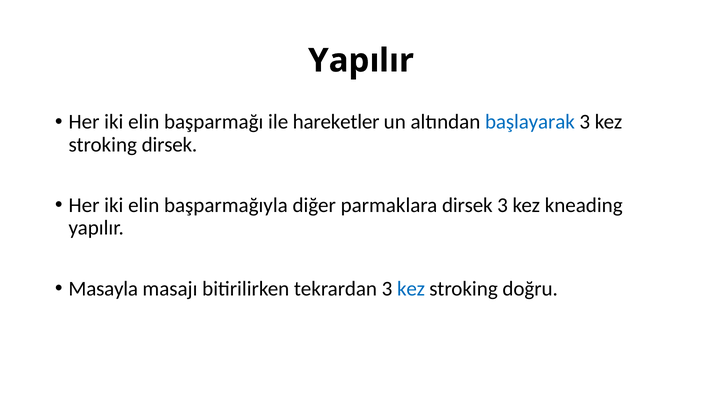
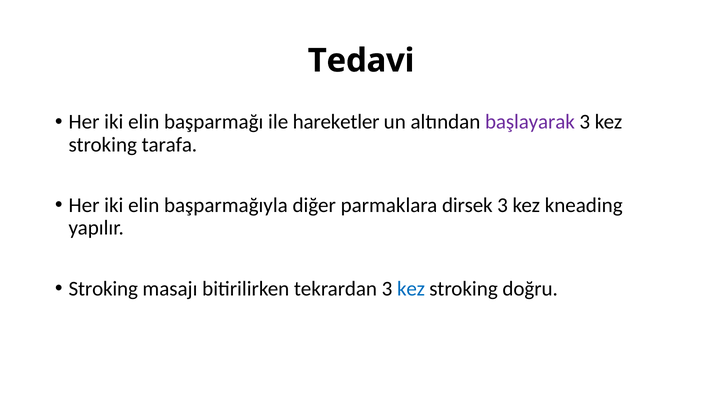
Yapılır: Yapılır -> Tedavi (361, 61)
başlayarak colour: blue -> purple (530, 122)
stroking dirsek: dirsek -> tarafa (169, 145)
Masayla: Masayla -> Stroking (103, 289)
